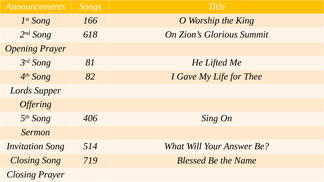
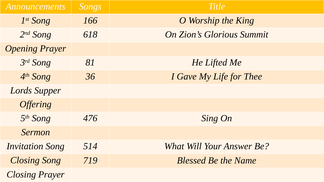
82: 82 -> 36 (90, 77)
406: 406 -> 476 (90, 119)
